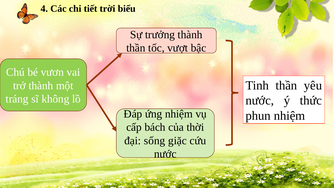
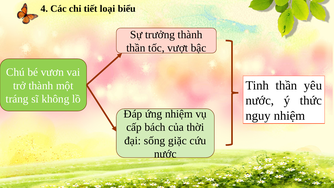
trời: trời -> loại (107, 9)
phun: phun -> nguy (258, 116)
